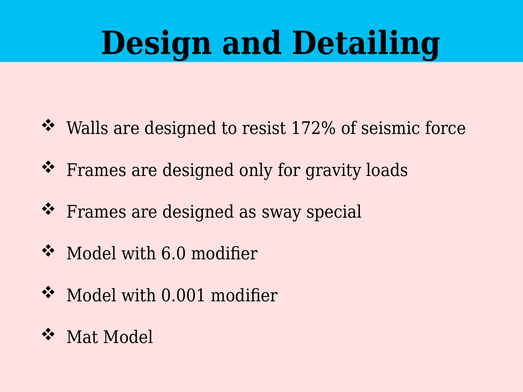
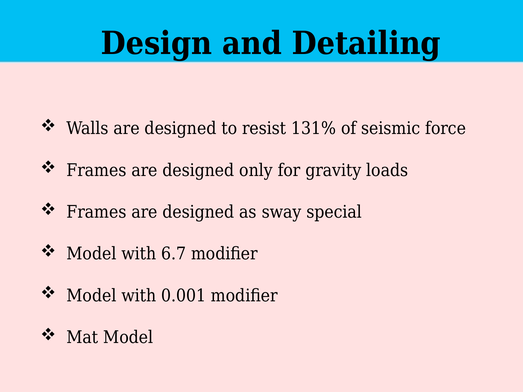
172%: 172% -> 131% (314, 129)
6.0: 6.0 -> 6.7 (174, 254)
